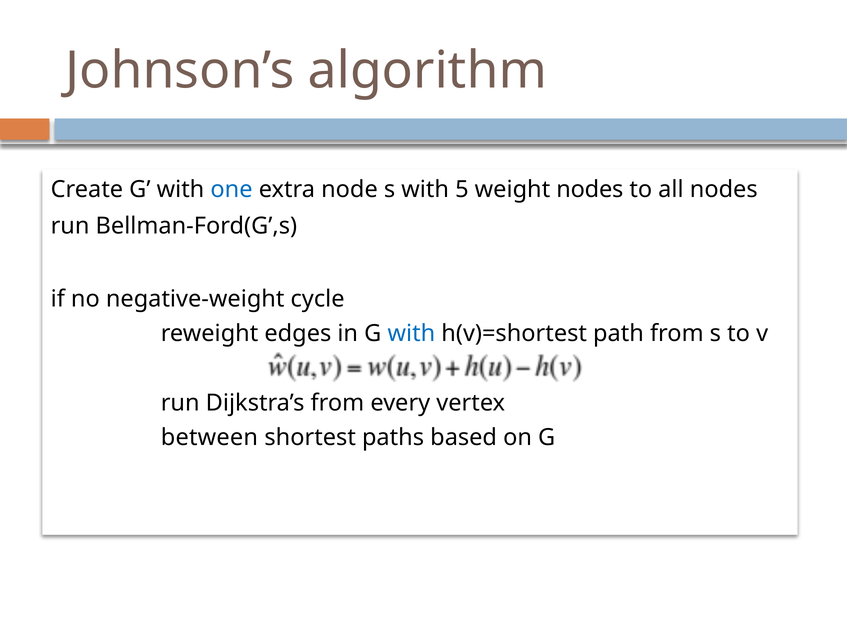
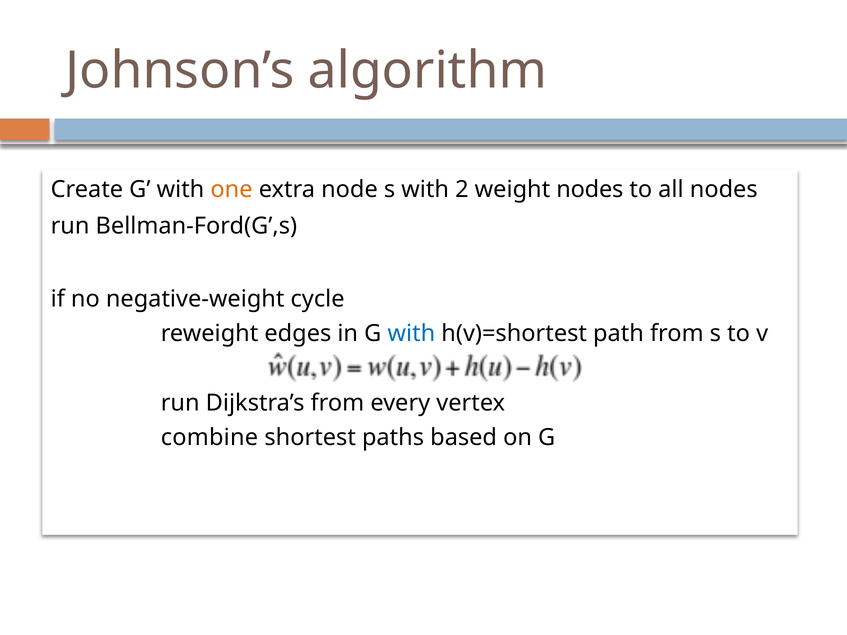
one colour: blue -> orange (232, 189)
5: 5 -> 2 (462, 189)
between: between -> combine (209, 438)
